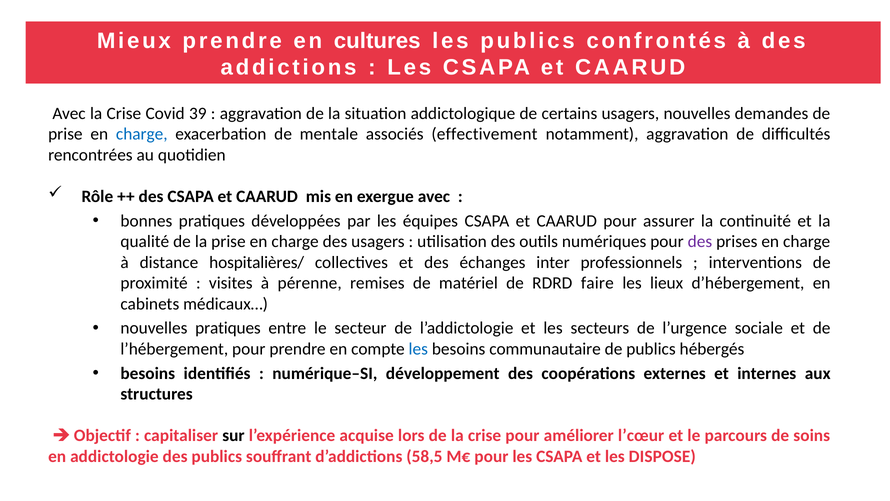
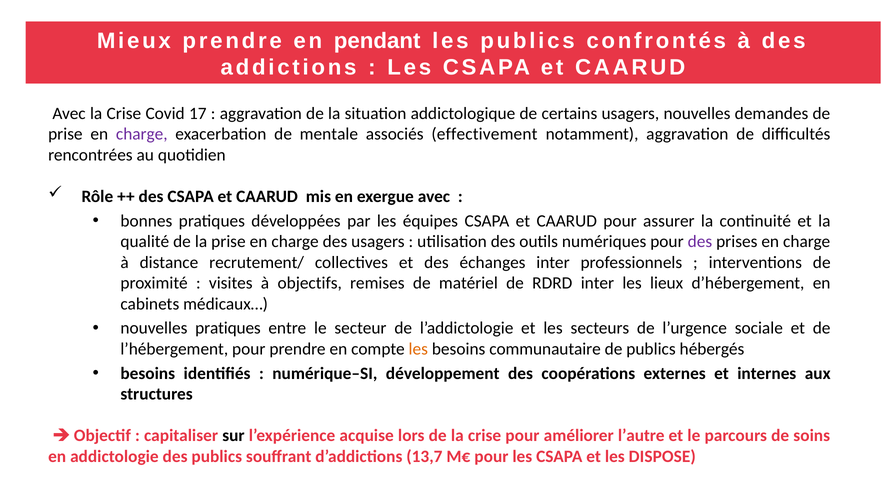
cultures: cultures -> pendant (377, 41)
39: 39 -> 17 (198, 113)
charge colour: blue -> purple (142, 134)
hospitalières/: hospitalières/ -> recrutement/ (257, 262)
pérenne: pérenne -> objectifs (310, 283)
RDRD faire: faire -> inter (597, 283)
les colour: blue -> orange (418, 349)
l’cœur: l’cœur -> l’autre (641, 435)
58,5: 58,5 -> 13,7 (424, 456)
